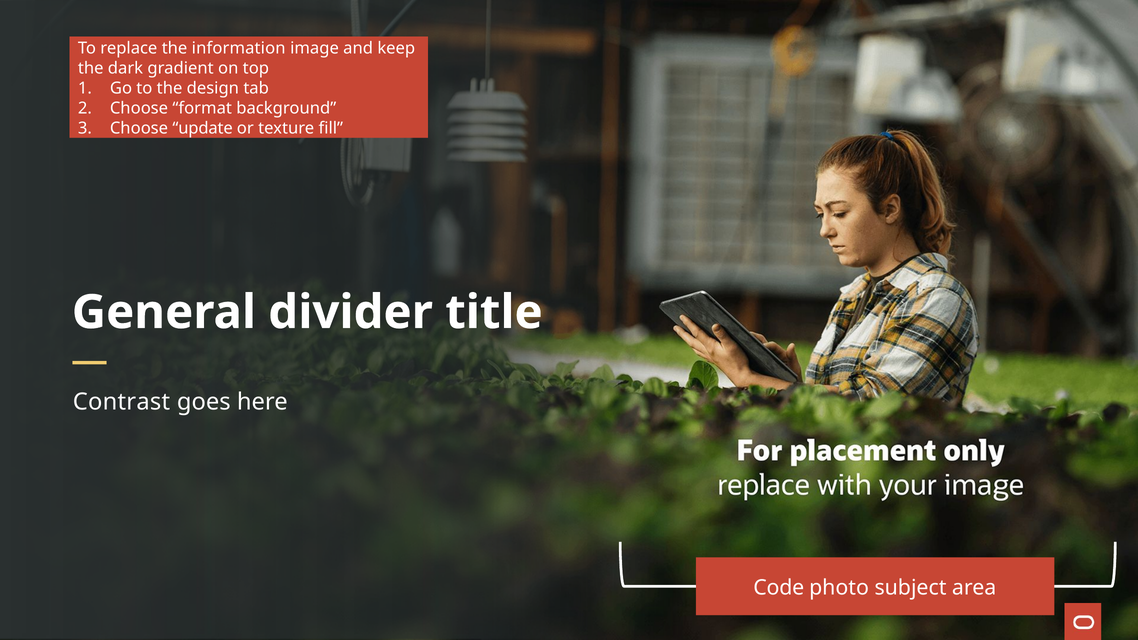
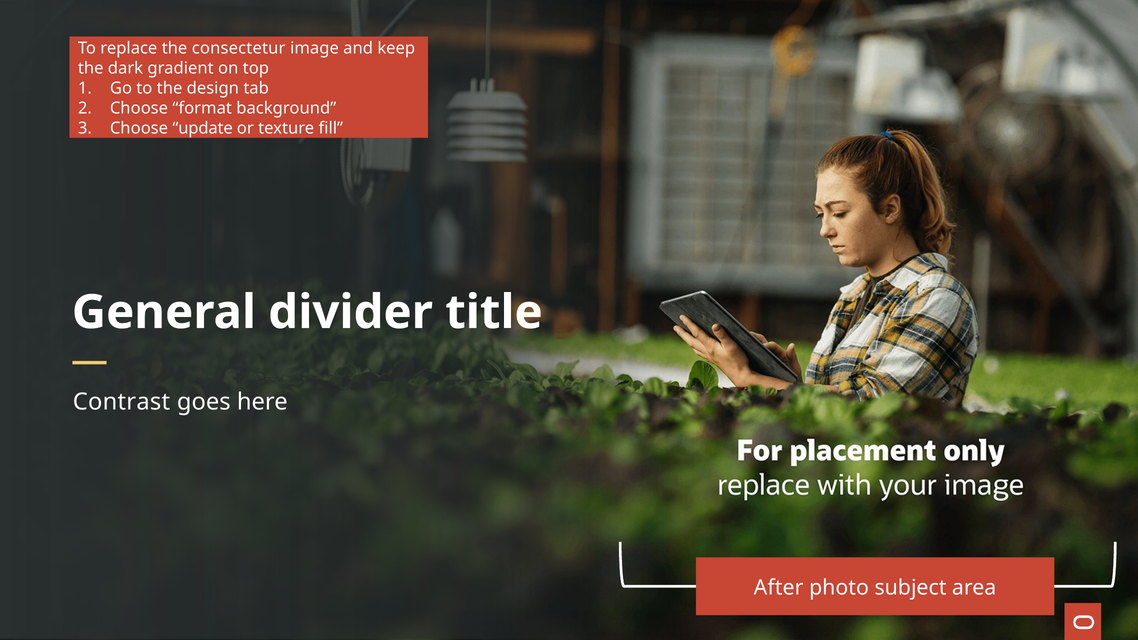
information: information -> consectetur (239, 49)
Code: Code -> After (779, 588)
